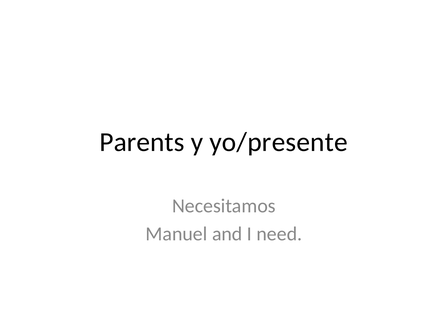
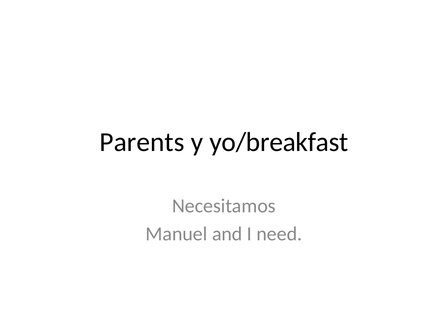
yo/presente: yo/presente -> yo/breakfast (279, 142)
